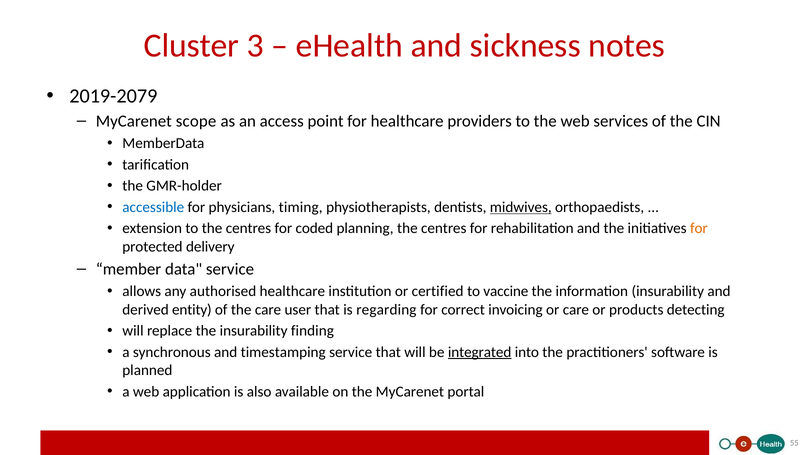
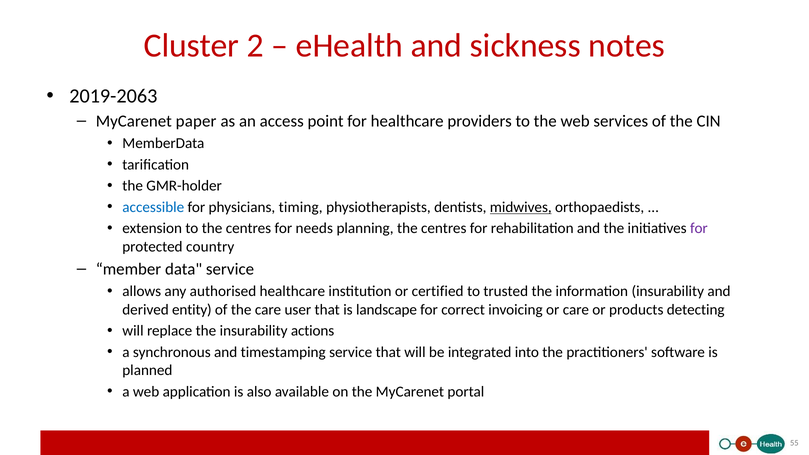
3: 3 -> 2 (255, 46)
2019-2079: 2019-2079 -> 2019-2063 (113, 96)
scope: scope -> paper (196, 121)
coded: coded -> needs (314, 228)
for colour: orange -> purple (699, 228)
delivery: delivery -> country (210, 247)
vaccine: vaccine -> trusted (506, 291)
regarding: regarding -> landscape (387, 310)
finding: finding -> actions (313, 331)
integrated underline: present -> none (480, 352)
